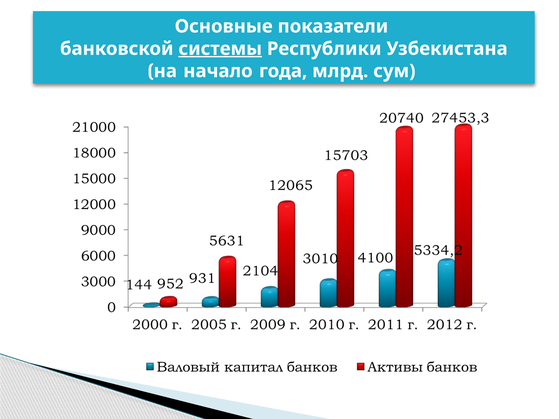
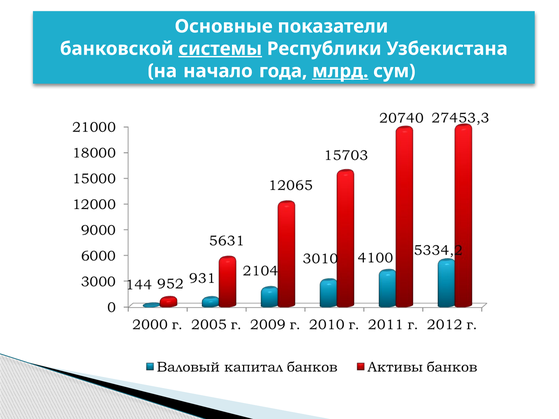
млрд underline: none -> present (340, 71)
